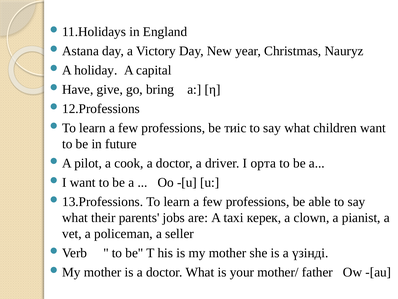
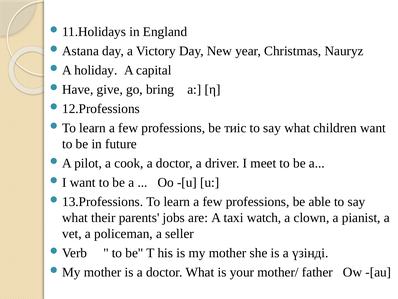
орта: орта -> meet (263, 163)
керек: керек -> watch (264, 217)
